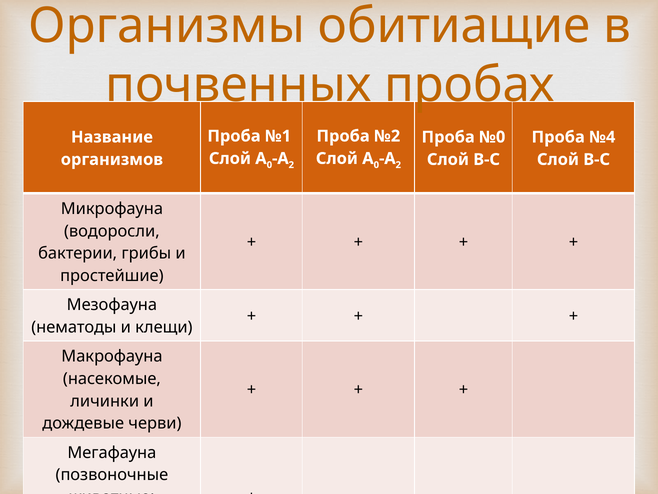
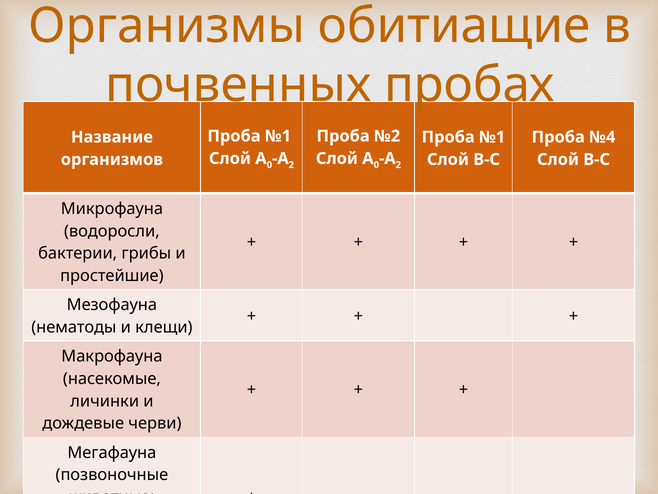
№0: №0 -> №1 (492, 137)
